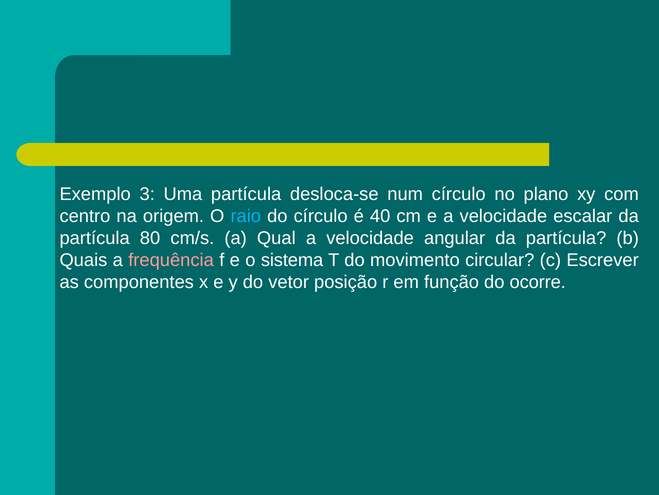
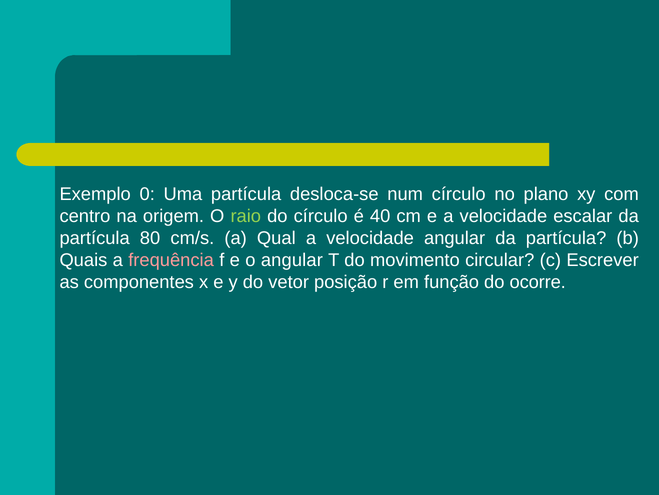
3: 3 -> 0 (147, 194)
raio colour: light blue -> light green (246, 216)
o sistema: sistema -> angular (292, 260)
